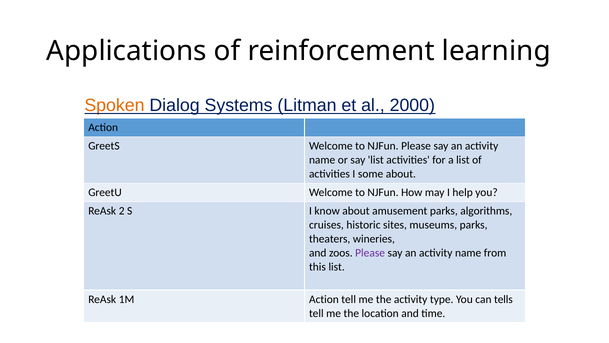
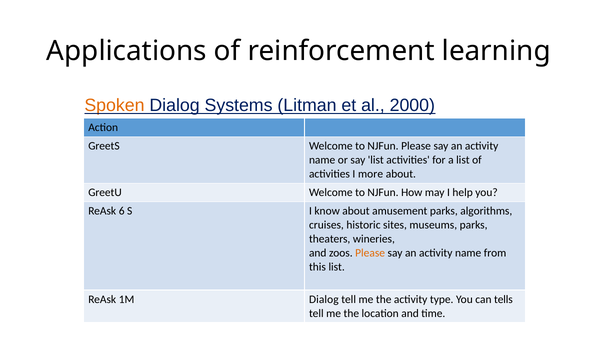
some: some -> more (371, 174)
2: 2 -> 6 (122, 211)
Please colour: purple -> orange (370, 253)
1M Action: Action -> Dialog (324, 299)
